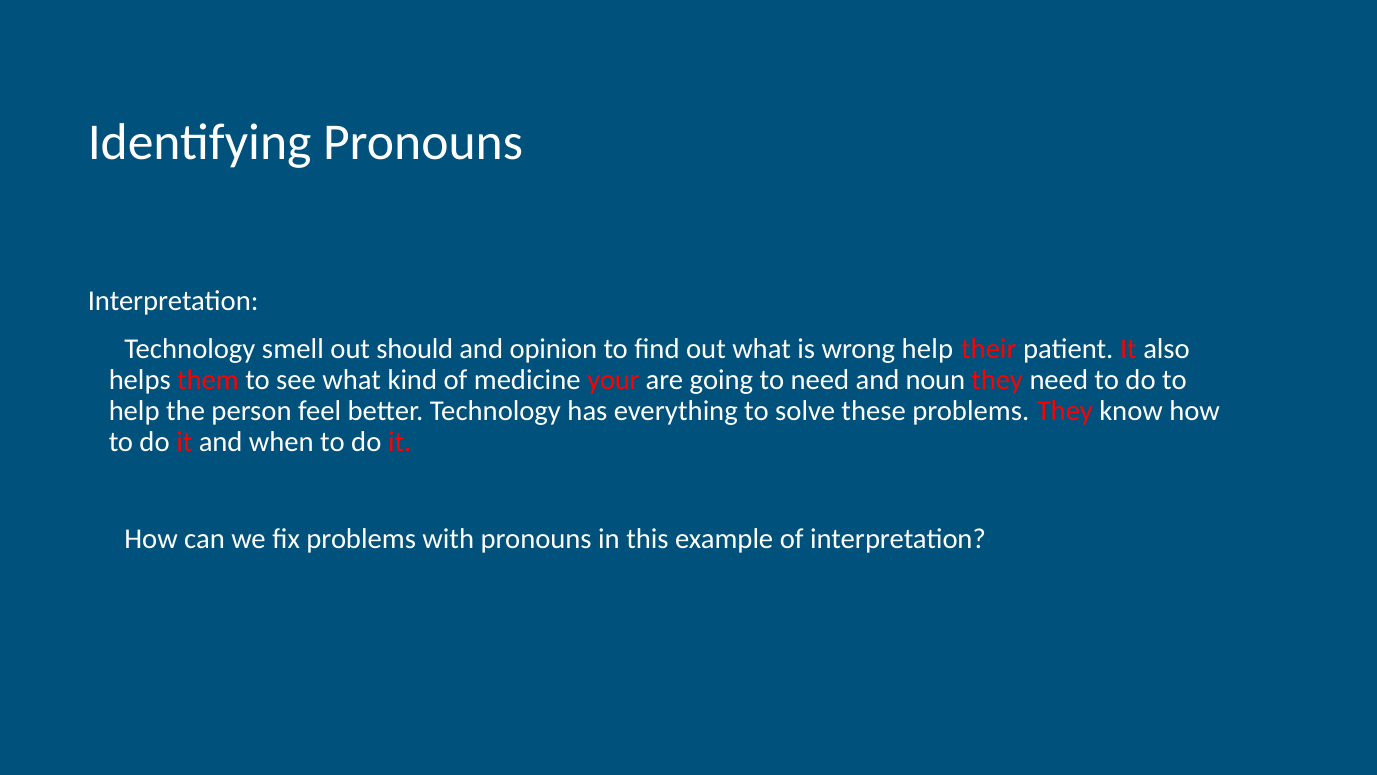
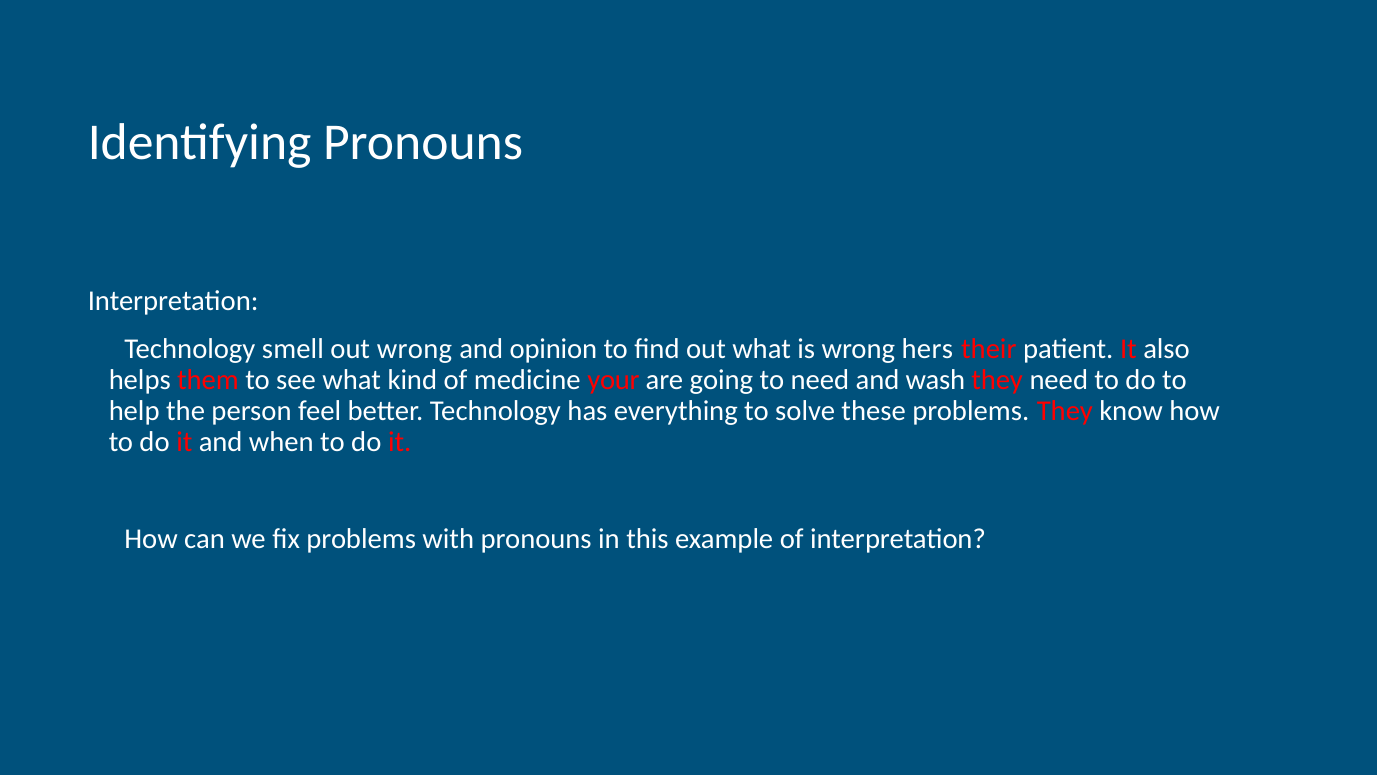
out should: should -> wrong (415, 349)
wrong help: help -> hers (927, 349)
noun: noun -> wash (935, 380)
